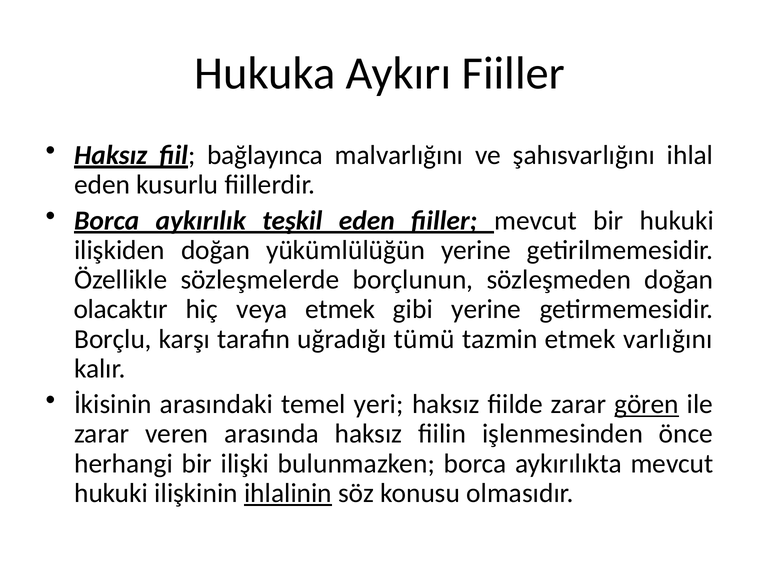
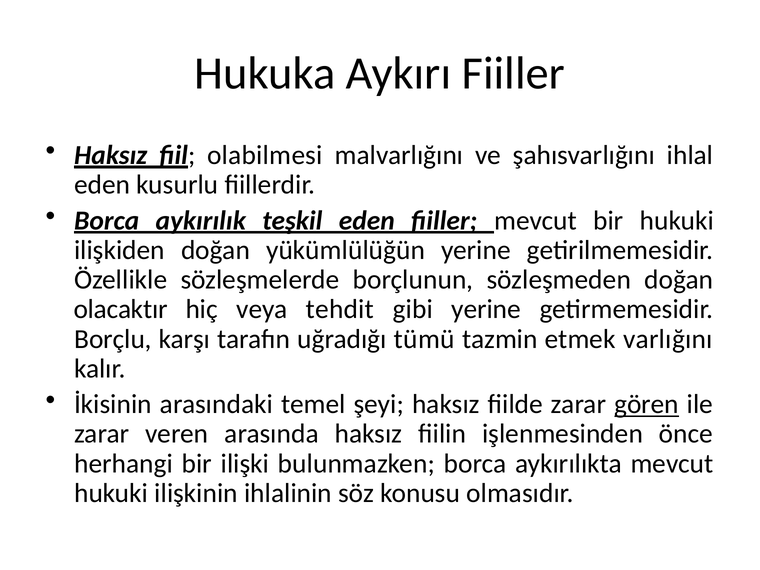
bağlayınca: bağlayınca -> olabilmesi (265, 155)
veya etmek: etmek -> tehdit (340, 309)
yeri: yeri -> şeyi (379, 404)
ihlalinin underline: present -> none (288, 493)
